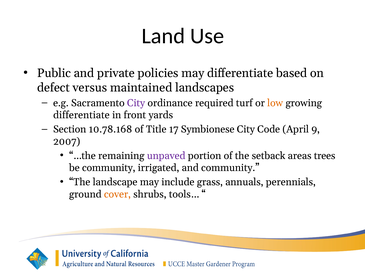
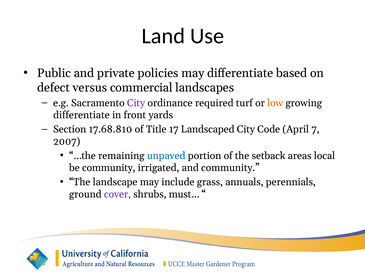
maintained: maintained -> commercial (141, 88)
10.78.168: 10.78.168 -> 17.68.810 (110, 129)
Symbionese: Symbionese -> Landscaped (208, 129)
9: 9 -> 7 (316, 129)
unpaved colour: purple -> blue (166, 156)
trees: trees -> local (325, 156)
cover colour: orange -> purple (117, 194)
tools…: tools… -> must… (184, 194)
